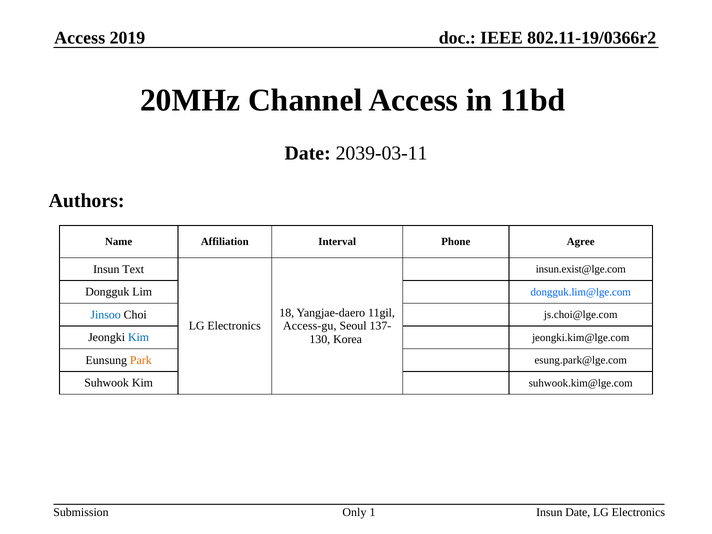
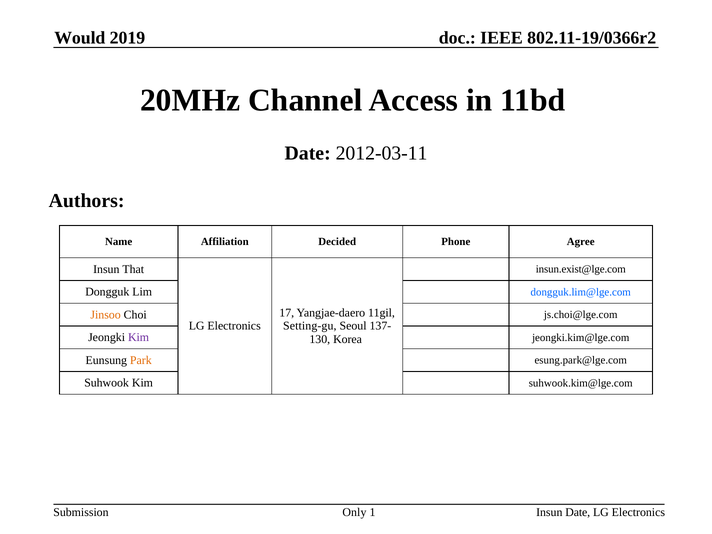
Access: Access -> Would (80, 38)
2039-03-11: 2039-03-11 -> 2012-03-11 (382, 153)
Interval: Interval -> Decided (337, 242)
Text: Text -> That (133, 269)
18: 18 -> 17 (287, 313)
Jinsoo colour: blue -> orange (106, 315)
Access-gu: Access-gu -> Setting-gu (310, 326)
Kim colour: blue -> purple (139, 337)
